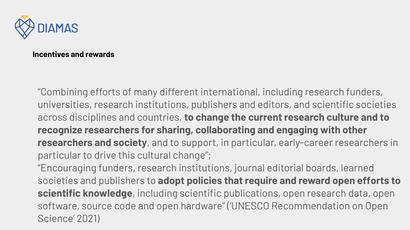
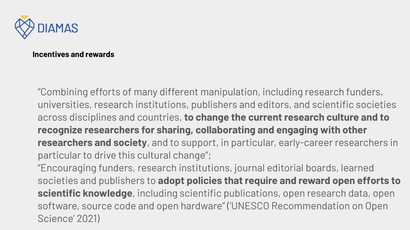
international: international -> manipulation (231, 92)
